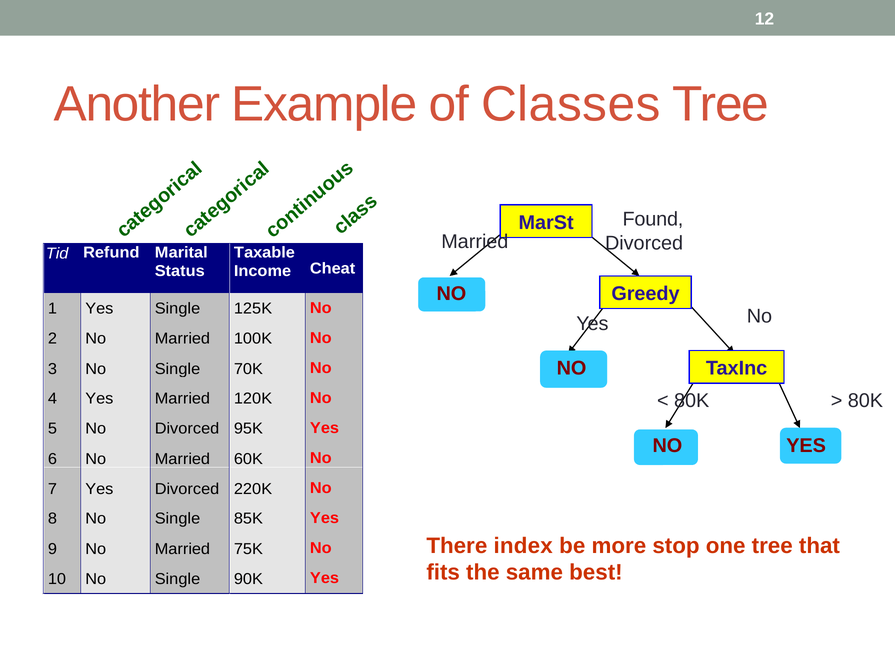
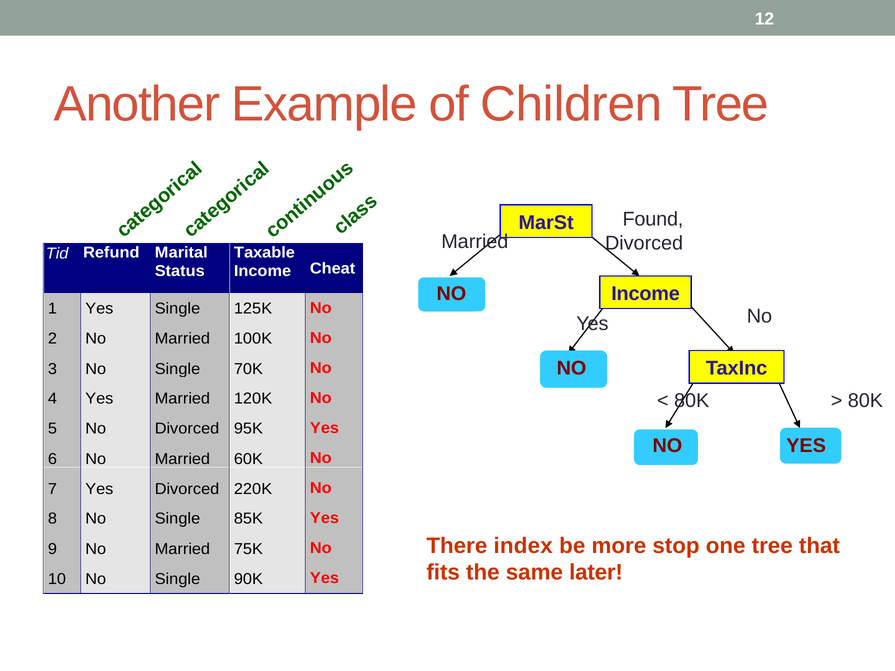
Classes: Classes -> Children (571, 104)
Greedy: Greedy -> Income (646, 294)
best: best -> later (596, 573)
